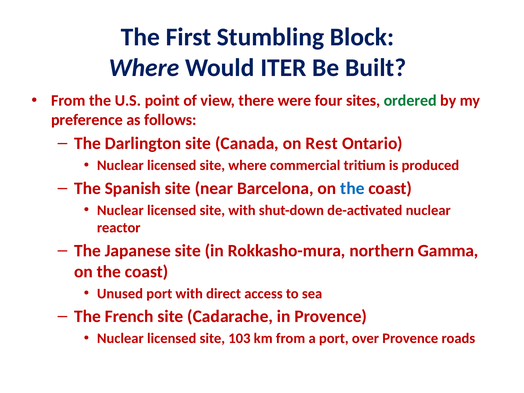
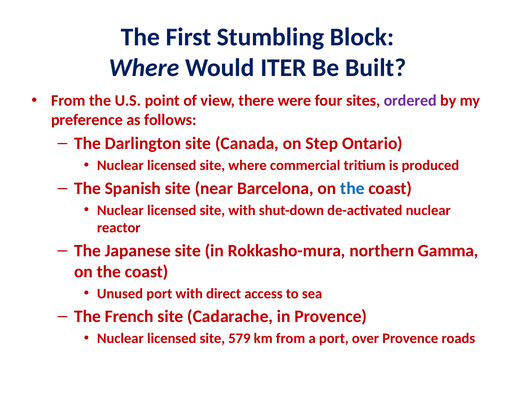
ordered colour: green -> purple (410, 101)
Rest: Rest -> Step (322, 144)
103: 103 -> 579 (239, 338)
